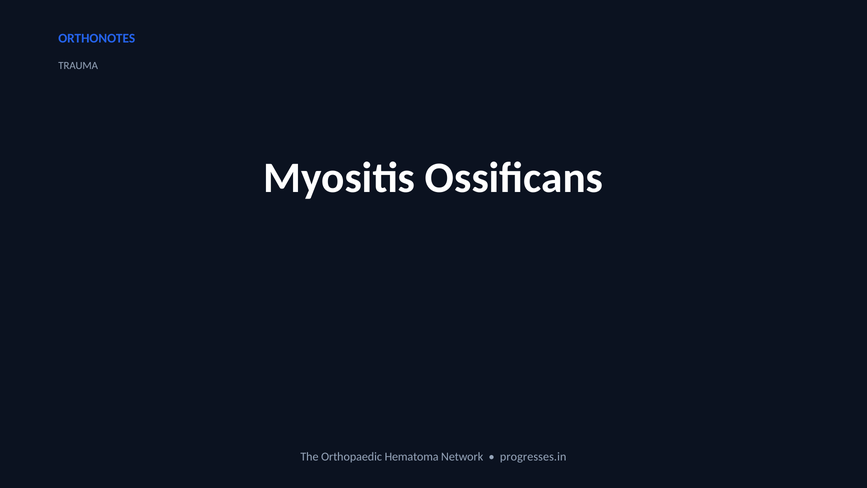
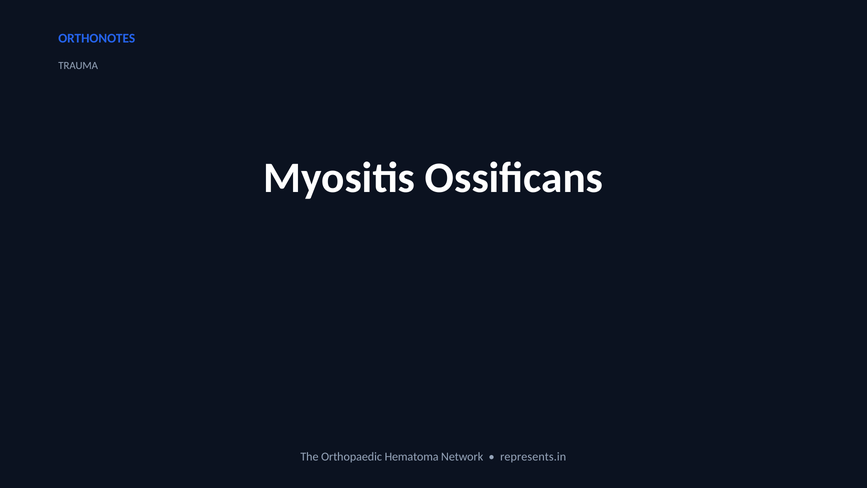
progresses.in: progresses.in -> represents.in (533, 457)
